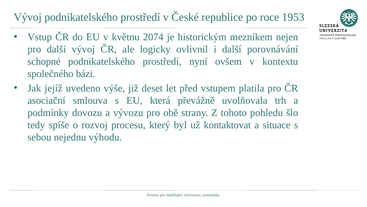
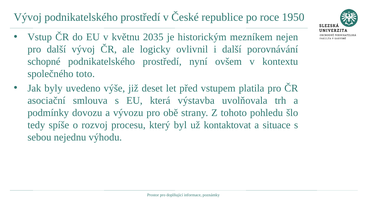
1953: 1953 -> 1950 (293, 17)
2074: 2074 -> 2035 (153, 37)
bázi: bázi -> toto (85, 74)
jejíž: jejíž -> byly (53, 88)
převážně: převážně -> výstavba (196, 100)
